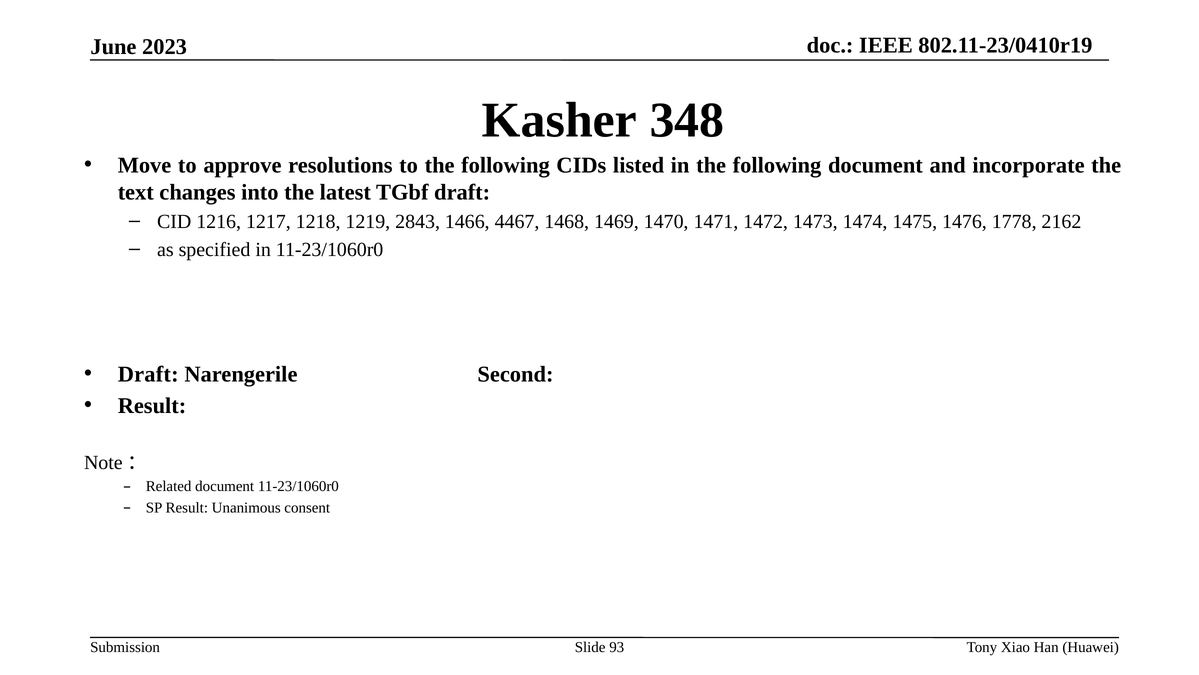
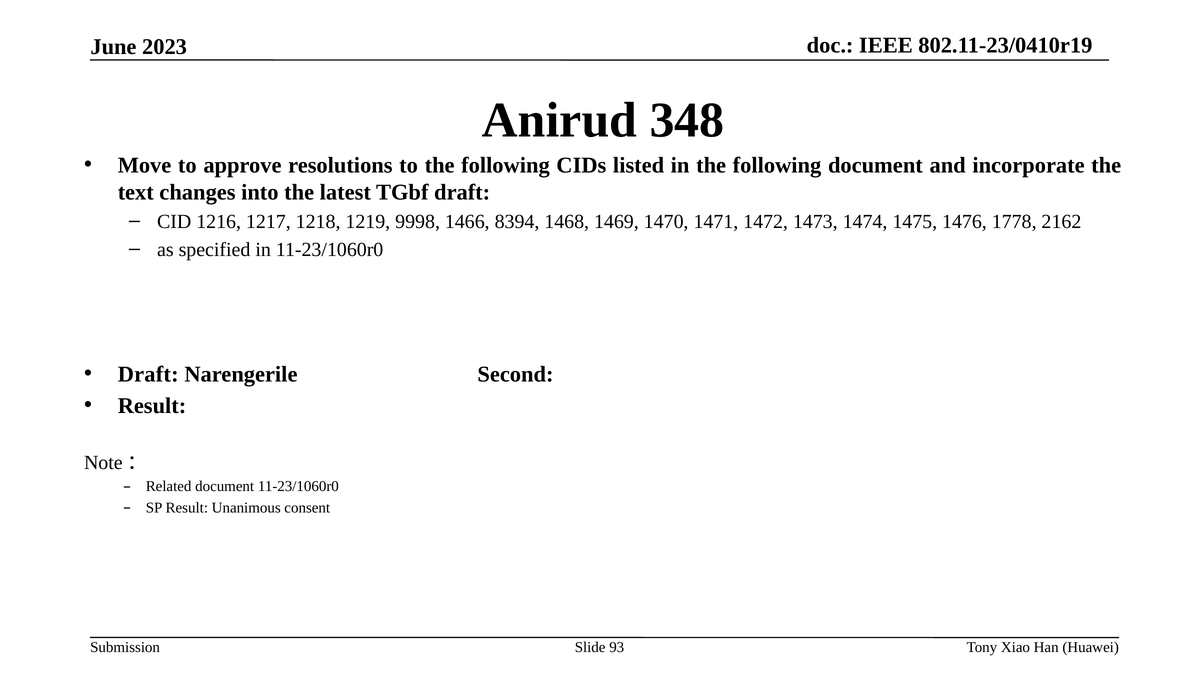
Kasher: Kasher -> Anirud (559, 120)
2843: 2843 -> 9998 (418, 221)
4467: 4467 -> 8394 (517, 221)
